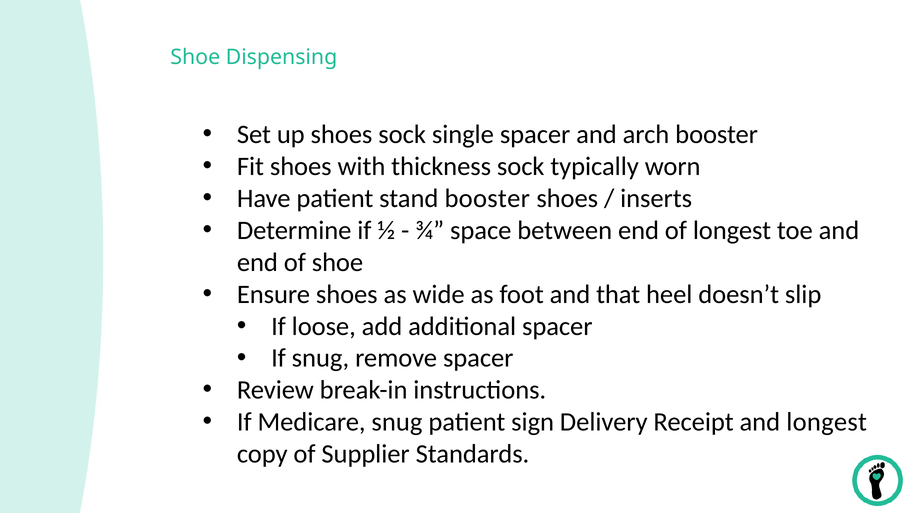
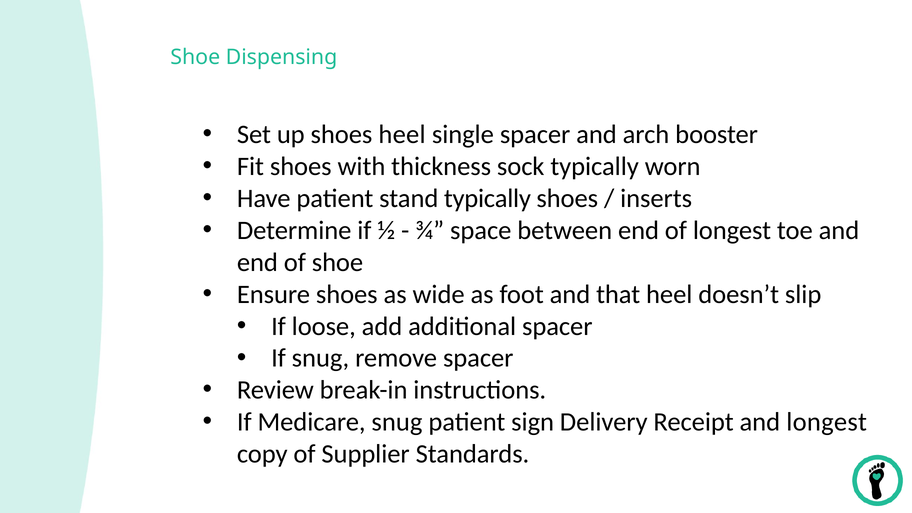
shoes sock: sock -> heel (402, 135)
stand booster: booster -> typically (487, 198)
